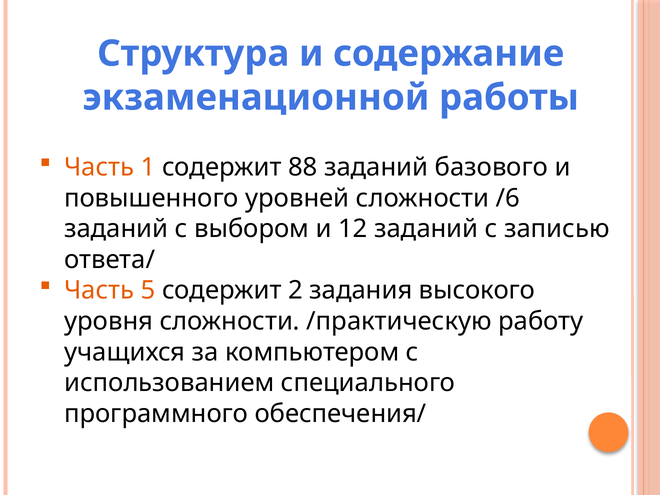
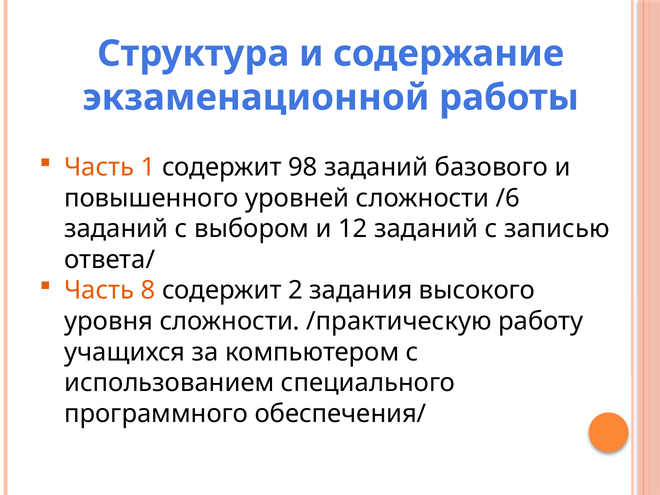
88: 88 -> 98 (303, 167)
5: 5 -> 8 (148, 291)
